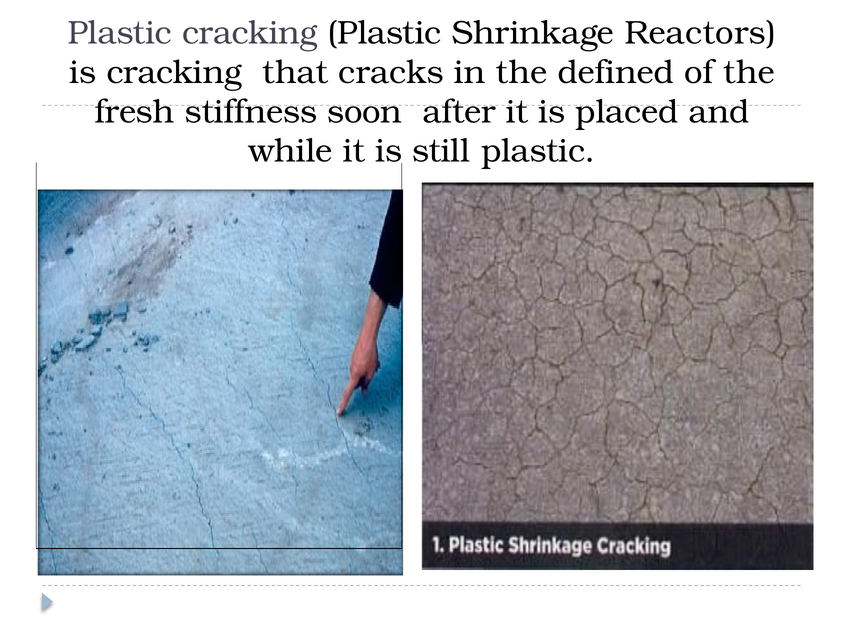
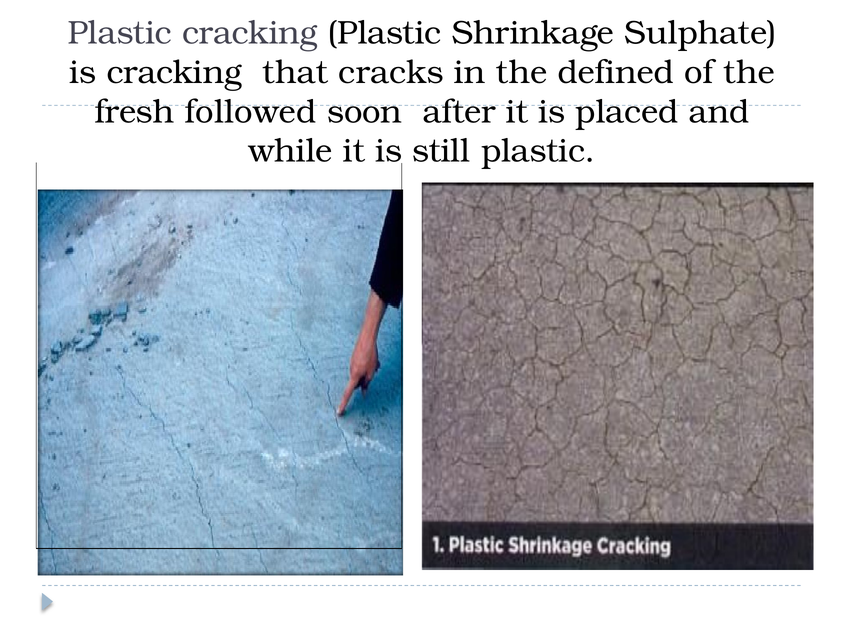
Reactors: Reactors -> Sulphate (701, 33)
stiffness: stiffness -> followed (251, 112)
